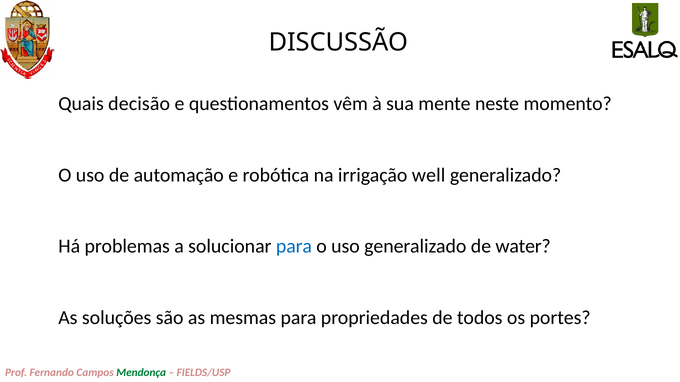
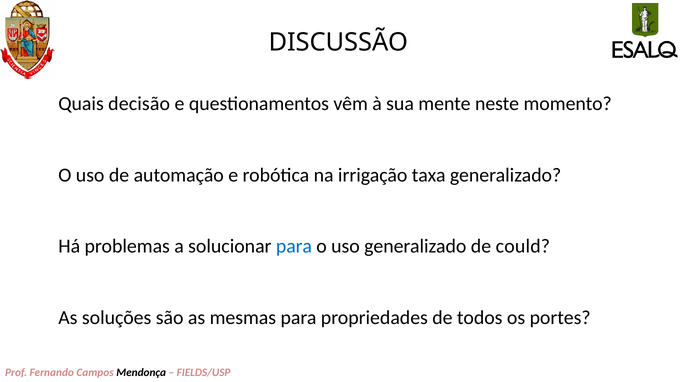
well: well -> taxa (429, 175)
water: water -> could (523, 247)
Mendonça colour: green -> black (141, 373)
